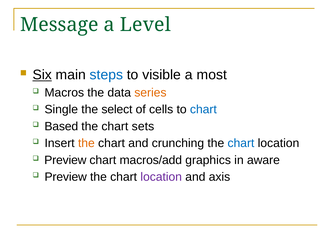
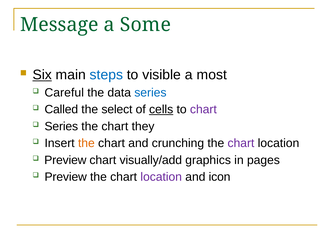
Level: Level -> Some (145, 25)
Macros: Macros -> Careful (64, 93)
series colour: orange -> blue (150, 93)
Single: Single -> Called (61, 110)
cells underline: none -> present (161, 110)
chart colour: blue -> purple (203, 110)
Based: Based -> Series (61, 127)
sets: sets -> they (143, 127)
chart colour: blue -> purple (241, 143)
macros/add: macros/add -> visually/add (151, 160)
aware: aware -> pages (263, 160)
axis: axis -> icon (220, 177)
